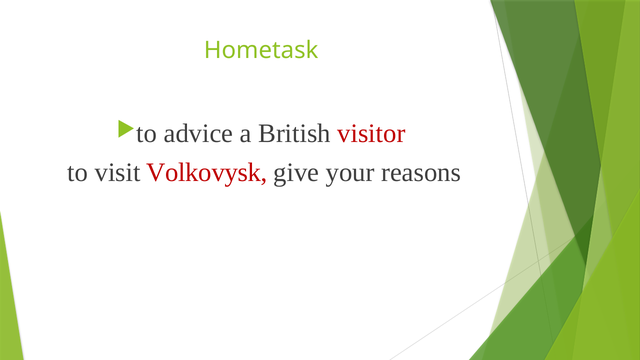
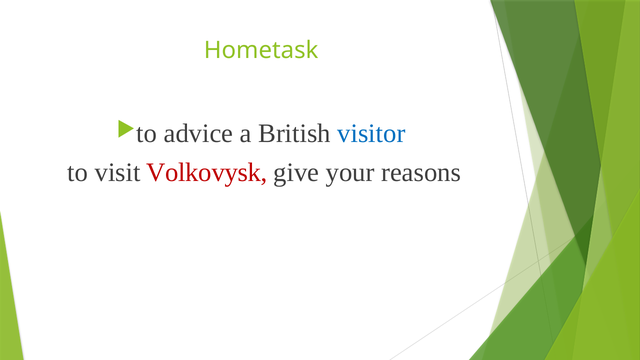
visitor colour: red -> blue (371, 134)
